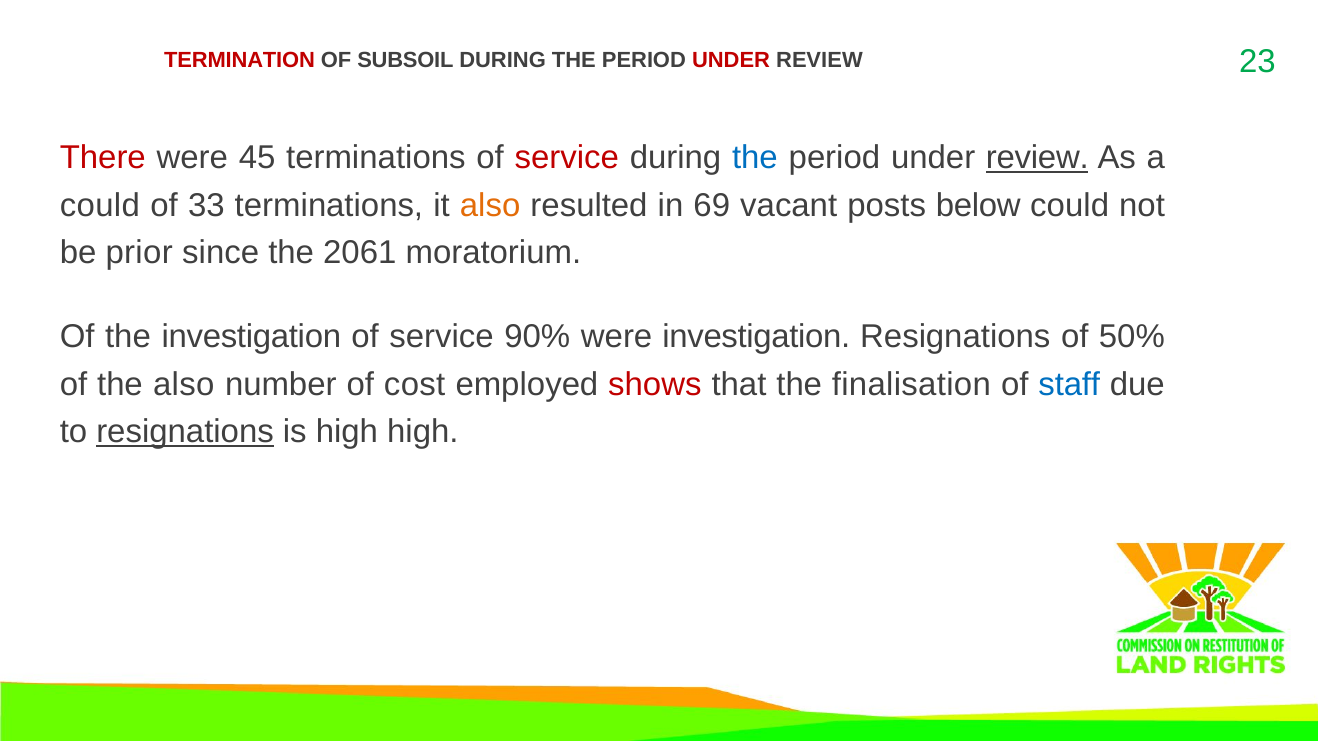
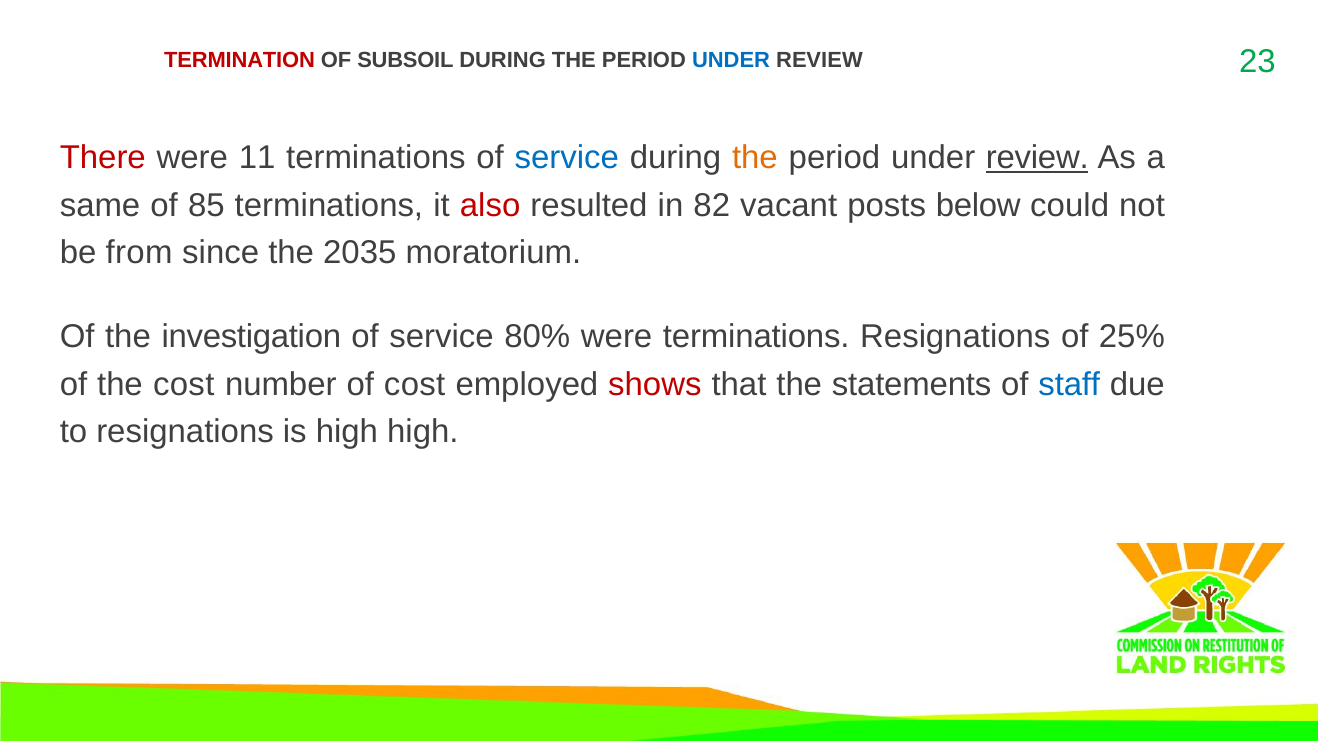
UNDER colour: red -> blue (731, 60)
45: 45 -> 11 (257, 158)
service colour: red -> blue (567, 158)
the colour: blue -> orange (755, 158)
could: could -> same (100, 206)
33: 33 -> 85 (206, 206)
also colour: orange -> red (490, 206)
69: 69 -> 82 (712, 206)
prior: prior -> from (139, 253)
2061: 2061 -> 2035 (360, 253)
90%: 90% -> 80% (537, 337)
were investigation: investigation -> terminations (756, 337)
50%: 50% -> 25% (1132, 337)
the also: also -> cost (184, 384)
finalisation: finalisation -> statements (912, 384)
resignations underline: present -> none (185, 432)
